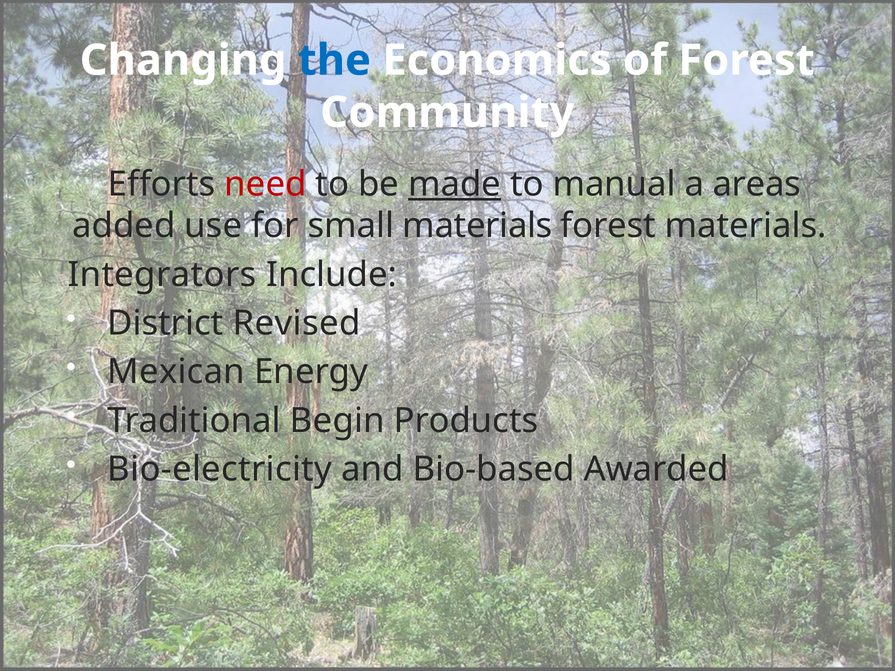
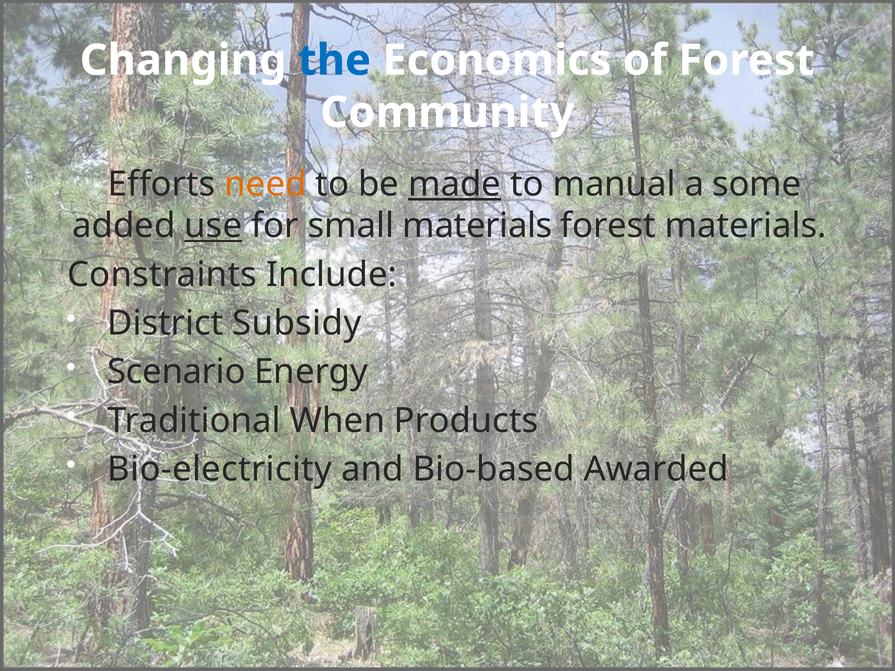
need colour: red -> orange (265, 184)
areas: areas -> some (757, 184)
use underline: none -> present (213, 226)
Integrators: Integrators -> Constraints (162, 275)
Revised: Revised -> Subsidy (297, 323)
Mexican: Mexican -> Scenario (176, 372)
Begin: Begin -> When (337, 421)
